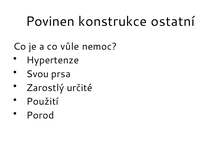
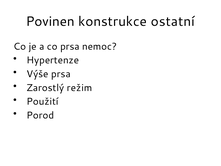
co vůle: vůle -> prsa (70, 46)
Svou: Svou -> Výše (37, 74)
určité: určité -> režim (80, 88)
